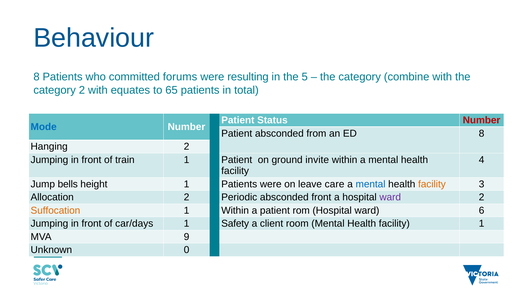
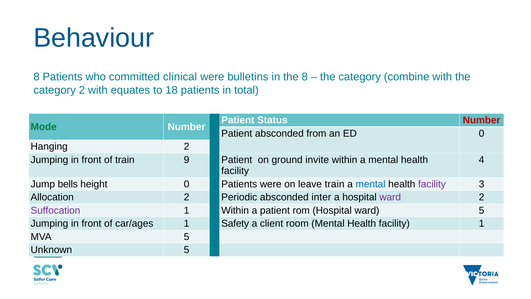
forums: forums -> clinical (180, 77)
resulting: resulting -> bulletins (248, 77)
the 5: 5 -> 8 (305, 77)
65: 65 -> 18 (172, 90)
Mode colour: blue -> green (44, 127)
ED 8: 8 -> 0 (482, 133)
train 1: 1 -> 9 (187, 160)
height 1: 1 -> 0 (187, 184)
leave care: care -> train (335, 184)
facility colour: orange -> purple (432, 184)
absconded front: front -> inter (321, 197)
Suffocation colour: orange -> purple (55, 210)
ward 6: 6 -> 5 (482, 210)
car/days: car/days -> car/ages (134, 223)
MVA 9: 9 -> 5 (187, 237)
Unknown 0: 0 -> 5 (187, 250)
